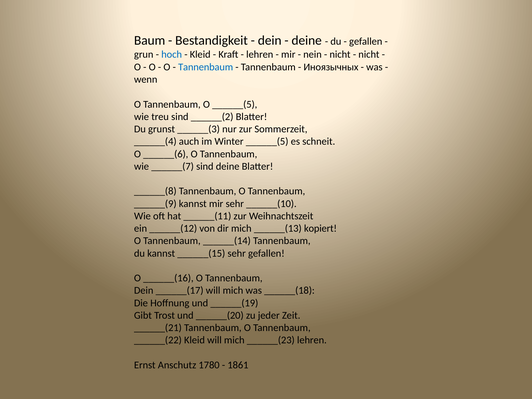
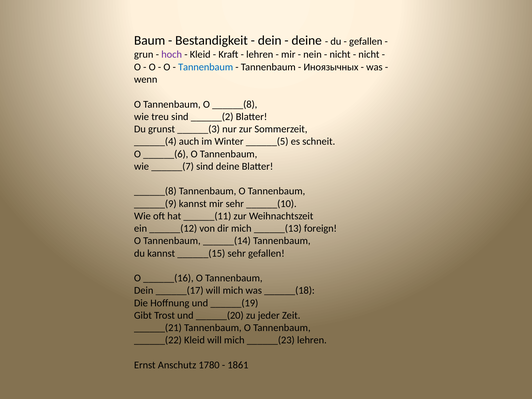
hoch colour: blue -> purple (172, 55)
O ______(5: ______(5 -> ______(8 (235, 104)
kopiert: kopiert -> foreign (320, 228)
